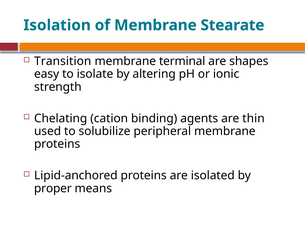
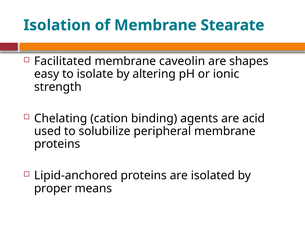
Transition: Transition -> Facilitated (63, 61)
terminal: terminal -> caveolin (182, 61)
thin: thin -> acid (254, 118)
